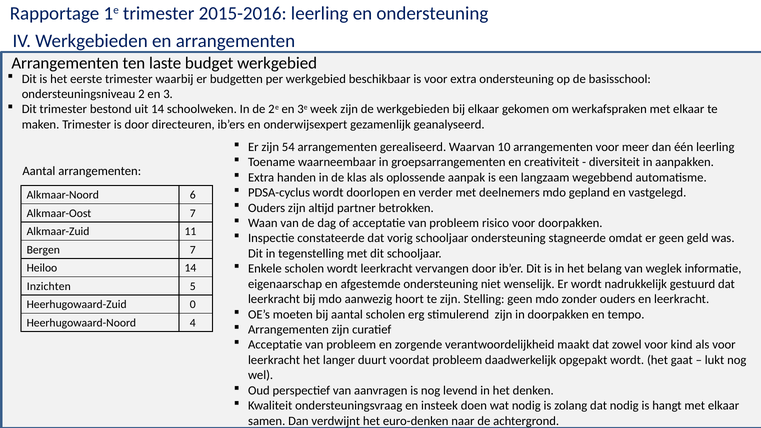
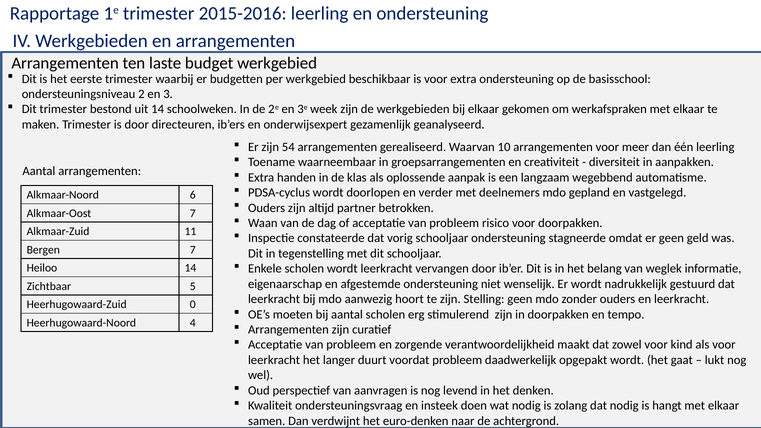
Inzichten: Inzichten -> Zichtbaar (49, 286)
